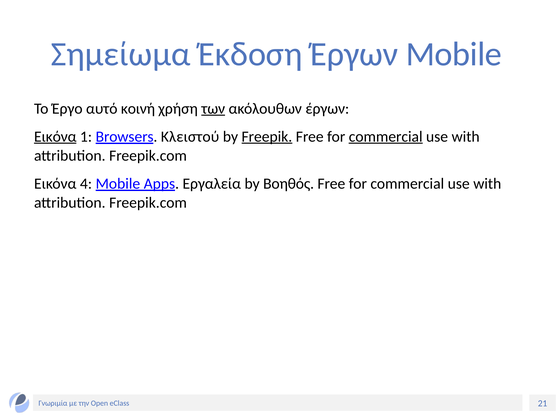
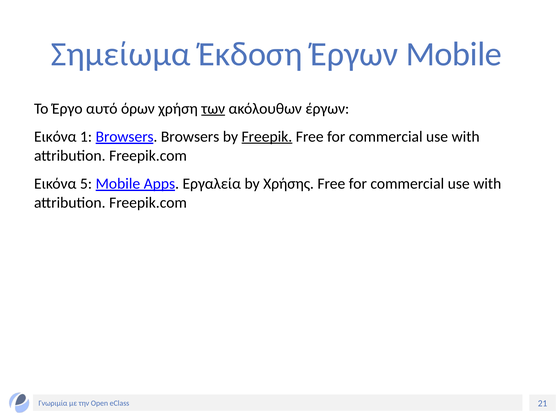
κοινή: κοινή -> όρων (138, 109)
Εικόνα underline: present -> none (55, 137)
Browsers Κλειστού: Κλειστού -> Browsers (190, 137)
commercial underline: present -> none (386, 137)
4: 4 -> 5 (86, 184)
Βοηθός: Βοηθός -> Χρήσης (289, 184)
